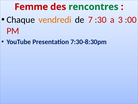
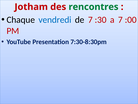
Femme: Femme -> Jotham (31, 7)
vendredi colour: orange -> blue (55, 20)
a 3: 3 -> 7 (120, 20)
